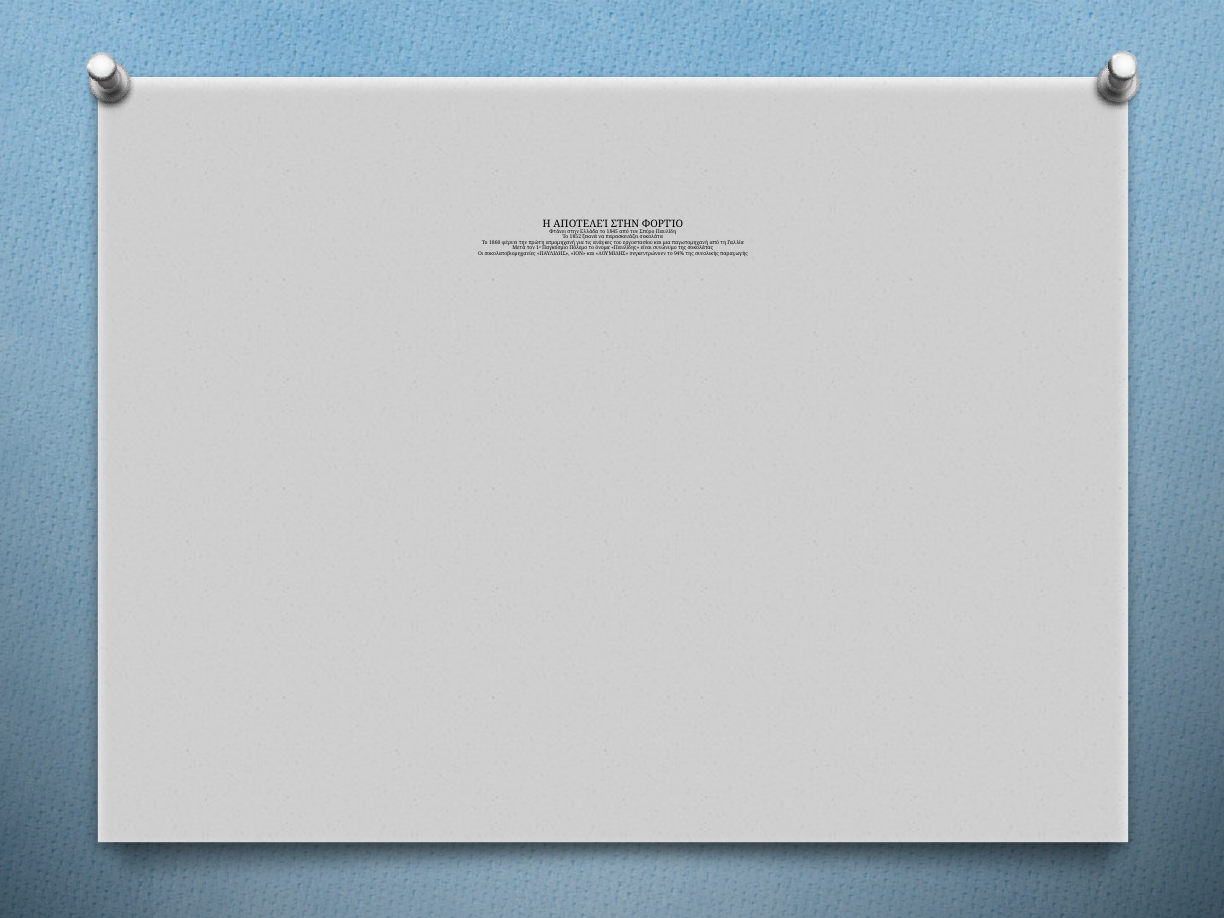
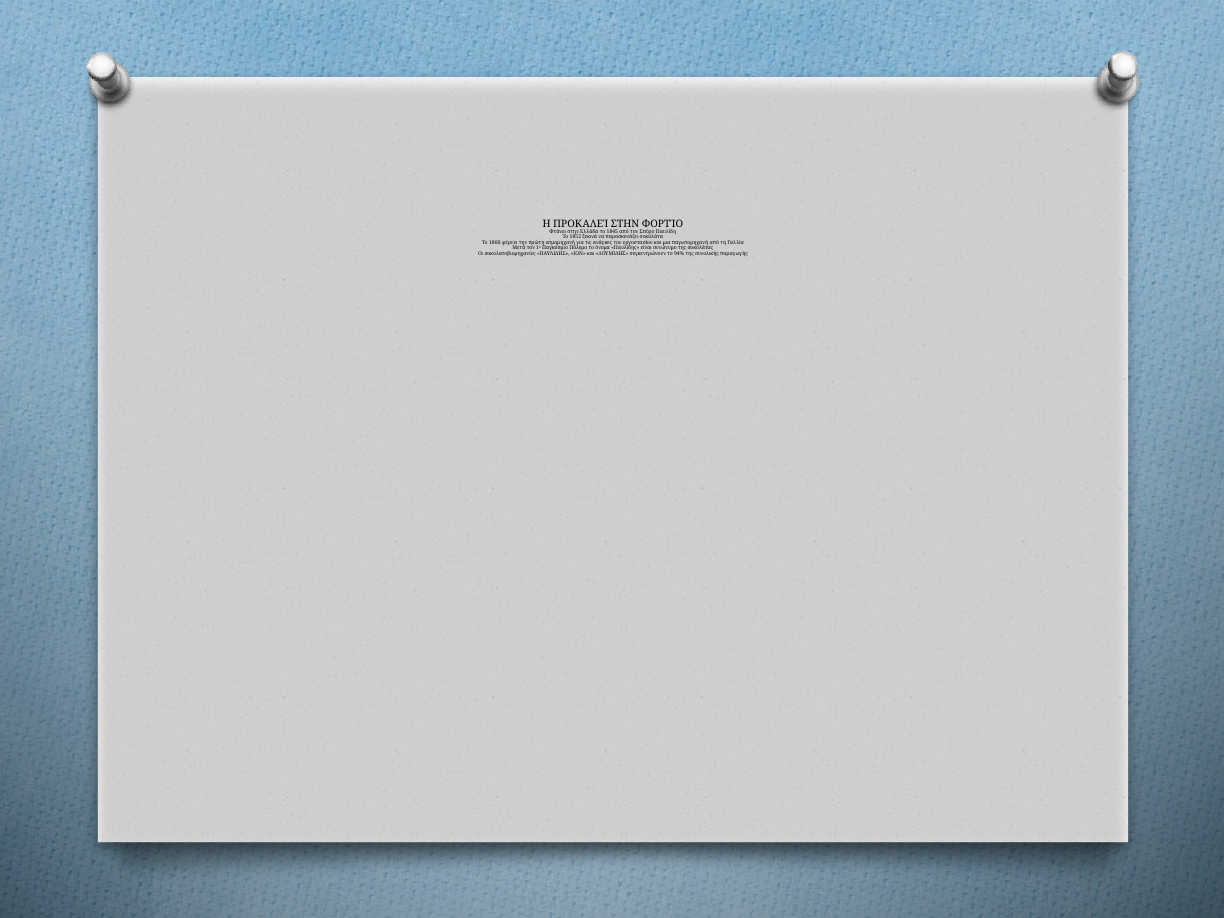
ΑΠΟΤΕΛΕΊ: ΑΠΟΤΕΛΕΊ -> ΠΡΟΚΑΛΕΊ (581, 224)
